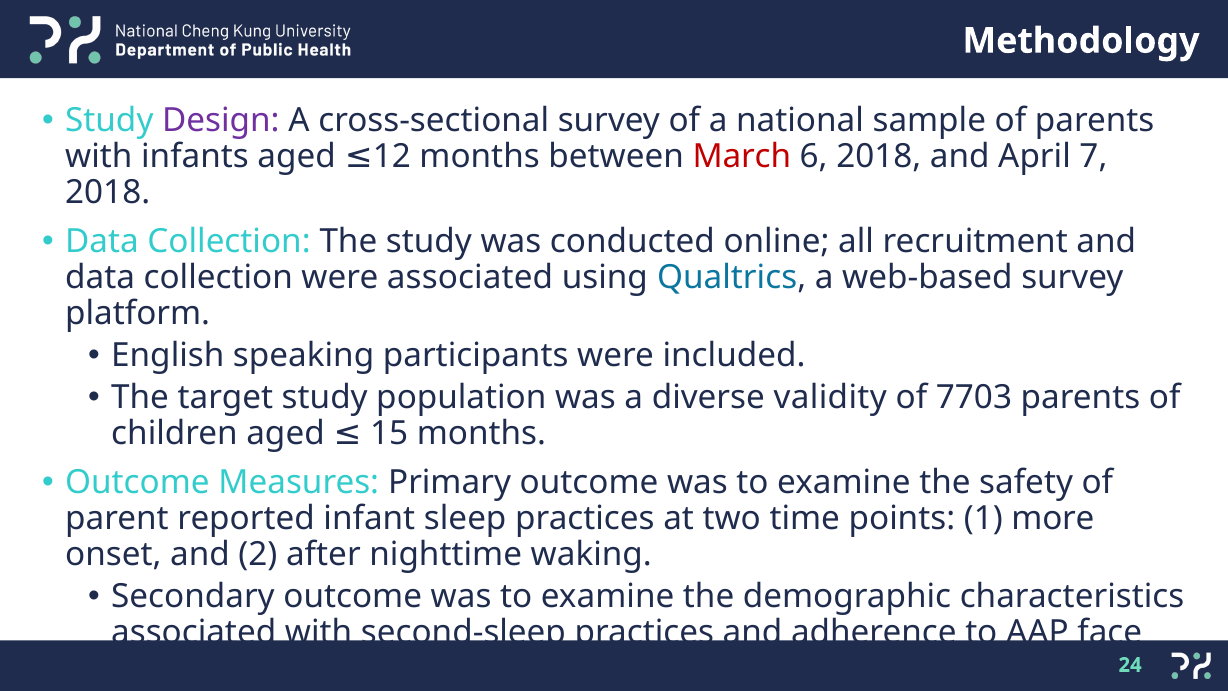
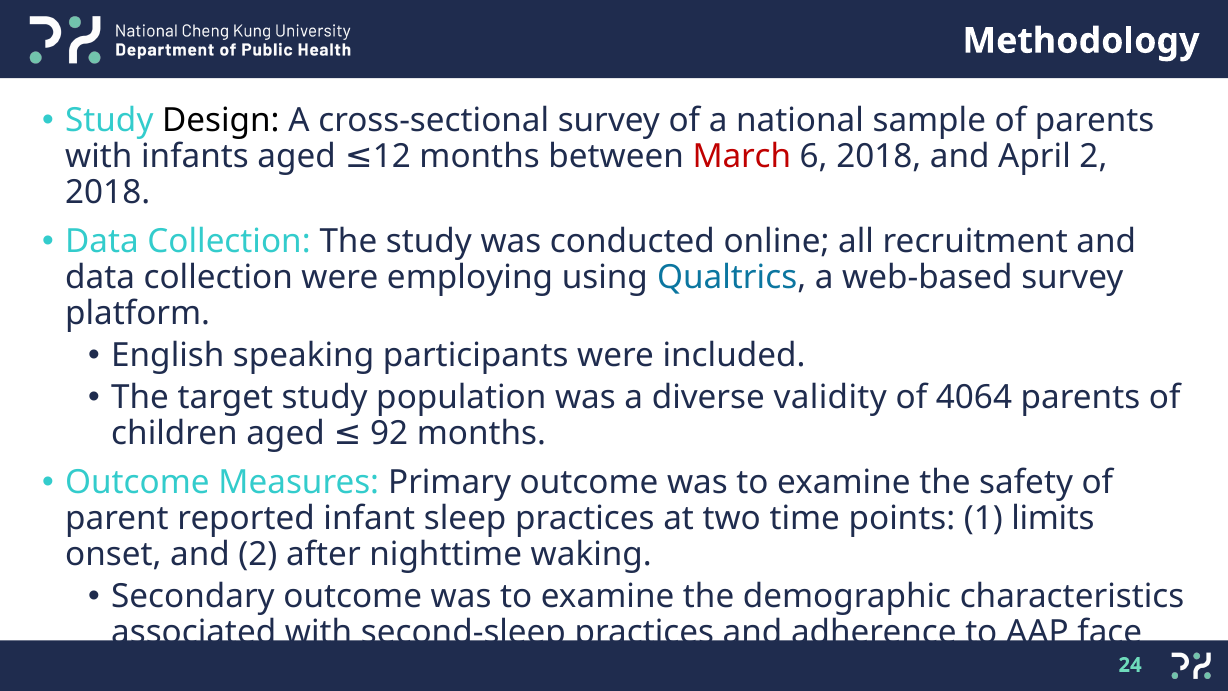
Design colour: purple -> black (221, 121)
April 7: 7 -> 2 (1093, 157)
were associated: associated -> employing (470, 277)
7703: 7703 -> 4064 (974, 398)
15: 15 -> 92 (389, 434)
more: more -> limits (1053, 518)
